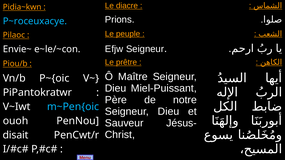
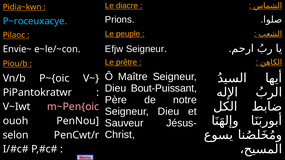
Miel-Puissant: Miel-Puissant -> Bout-Puissant (164, 88)
m~Pen{oic colour: light blue -> pink (73, 107)
disait: disait -> selon (16, 135)
